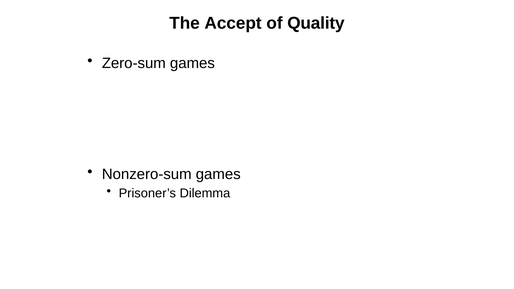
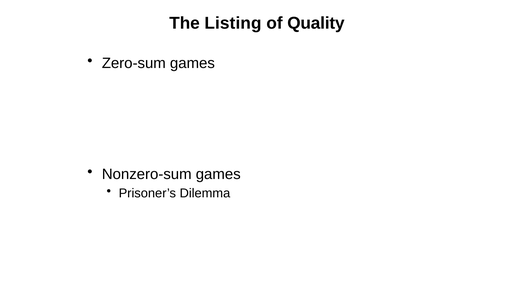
Accept: Accept -> Listing (233, 23)
